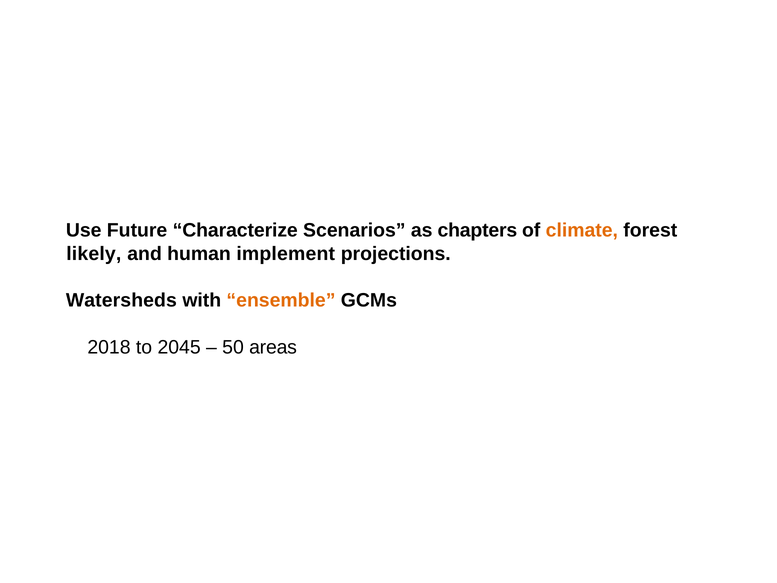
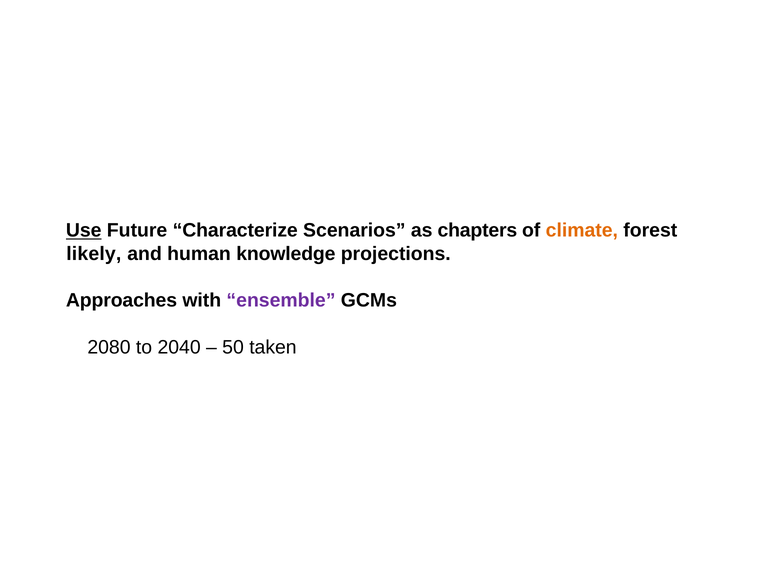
Use underline: none -> present (84, 230)
implement: implement -> knowledge (286, 254)
Watersheds: Watersheds -> Approaches (122, 300)
ensemble colour: orange -> purple (281, 300)
2018: 2018 -> 2080 (109, 347)
2045: 2045 -> 2040 (179, 347)
areas: areas -> taken (273, 347)
